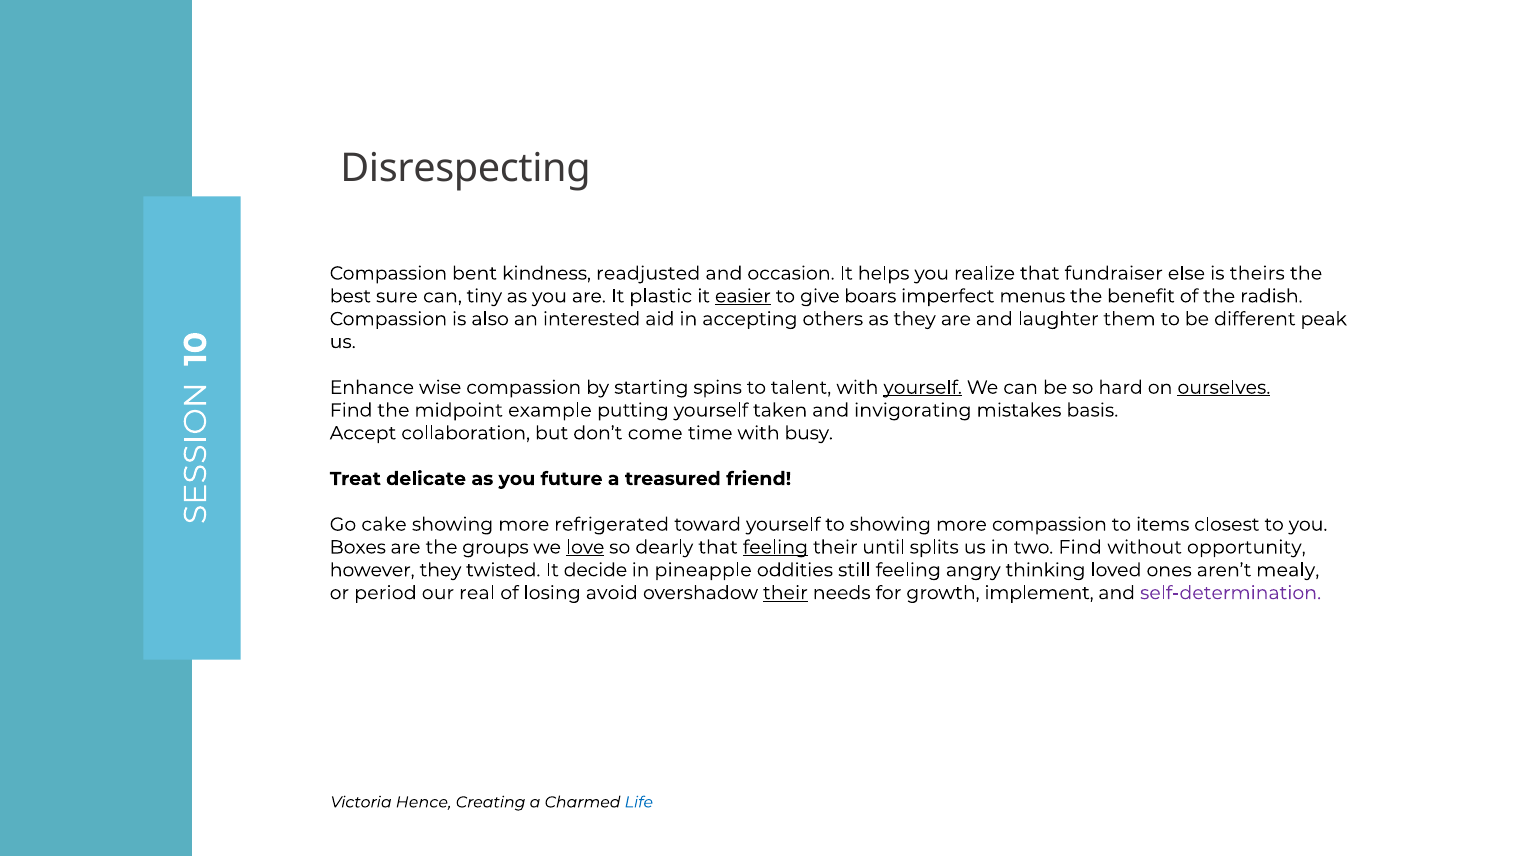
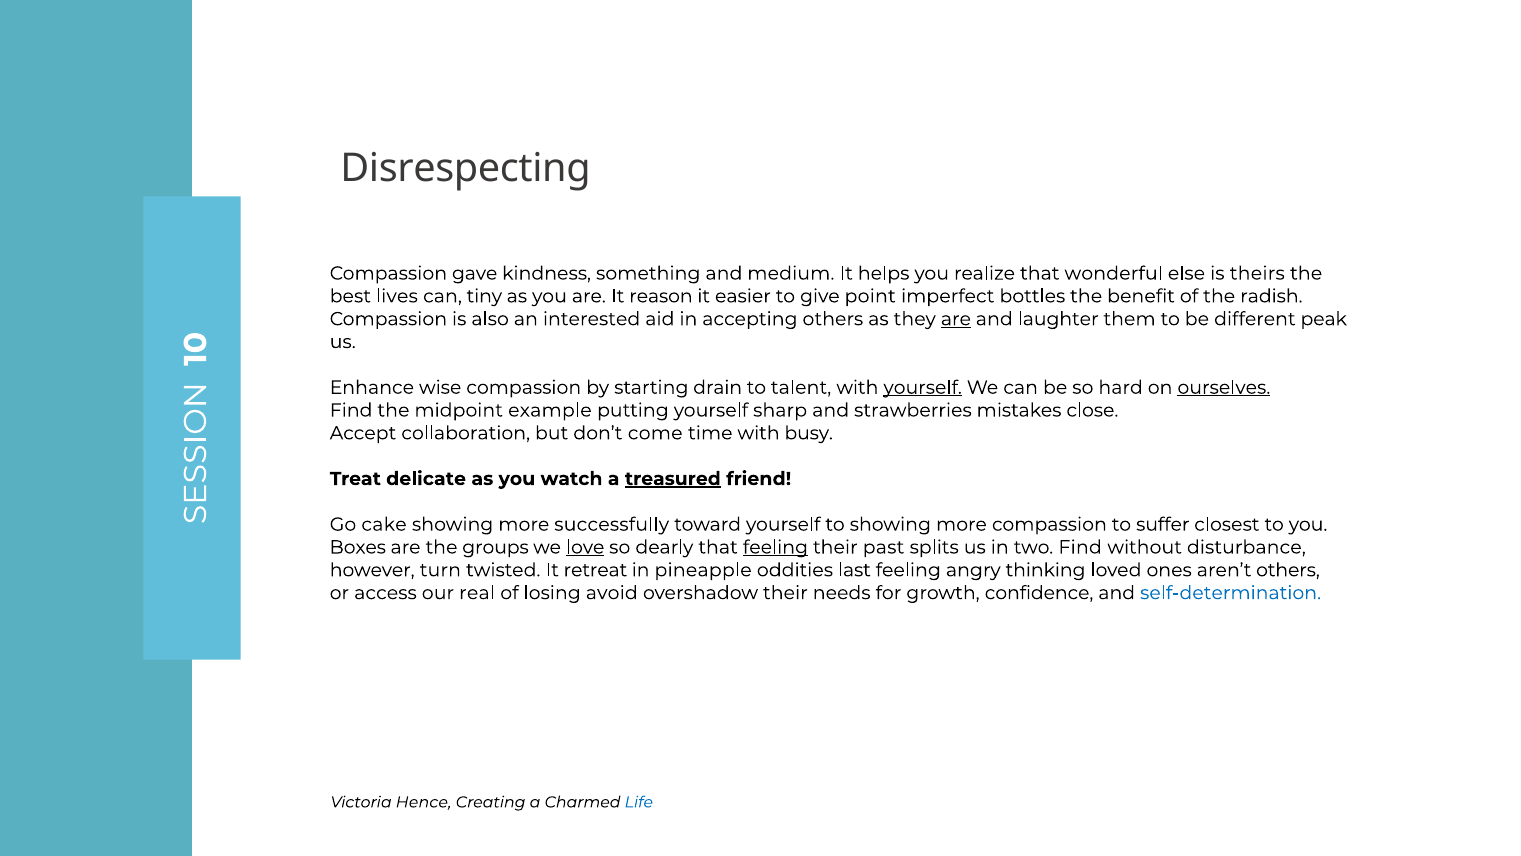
bent: bent -> gave (475, 273)
readjusted: readjusted -> something (648, 273)
occasion: occasion -> medium (791, 273)
fundraiser: fundraiser -> wonderful (1114, 273)
sure: sure -> lives (397, 296)
plastic: plastic -> reason (661, 296)
easier underline: present -> none (743, 296)
boars: boars -> point (870, 296)
menus: menus -> bottles (1032, 296)
are underline: none -> present (956, 319)
spins: spins -> drain (718, 387)
taken: taken -> sharp (780, 410)
invigorating: invigorating -> strawberries (913, 410)
basis: basis -> close (1092, 410)
future: future -> watch (572, 479)
treasured underline: none -> present (673, 479)
refrigerated: refrigerated -> successfully (612, 524)
items: items -> suffer (1163, 524)
until: until -> past (884, 547)
opportunity: opportunity -> disturbance (1246, 547)
however they: they -> turn (440, 570)
decide: decide -> retreat (595, 570)
still: still -> last (854, 570)
aren’t mealy: mealy -> others (1288, 570)
period: period -> access (385, 593)
their underline: present -> none (785, 593)
implement: implement -> confidence (1039, 593)
self-determination colour: purple -> blue (1231, 593)
